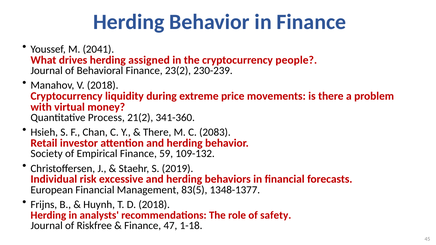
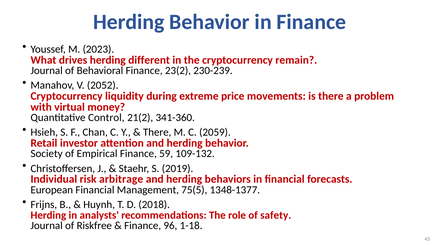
2041: 2041 -> 2023 (98, 49)
assigned: assigned -> different (149, 60)
people: people -> remain (296, 60)
V 2018: 2018 -> 2052 (103, 85)
Process: Process -> Control (106, 118)
2083: 2083 -> 2059 (215, 132)
excessive: excessive -> arbitrage (121, 179)
83(5: 83(5 -> 75(5 (194, 190)
47: 47 -> 96 (170, 226)
